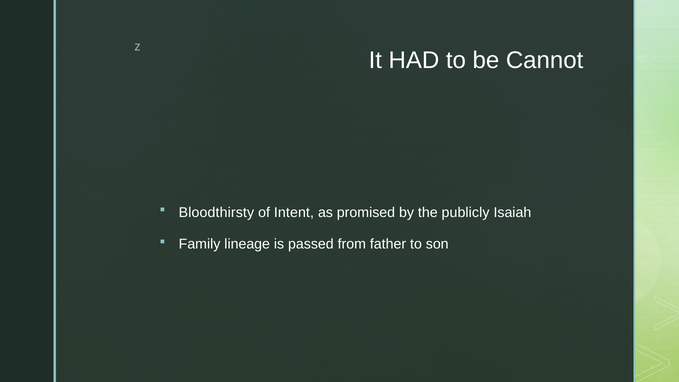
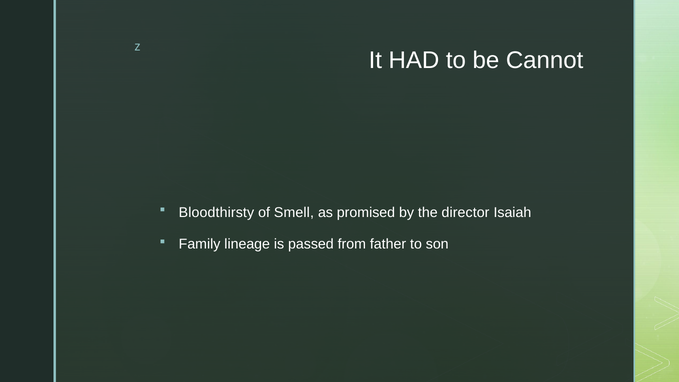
Intent: Intent -> Smell (294, 212)
publicly: publicly -> director (466, 212)
